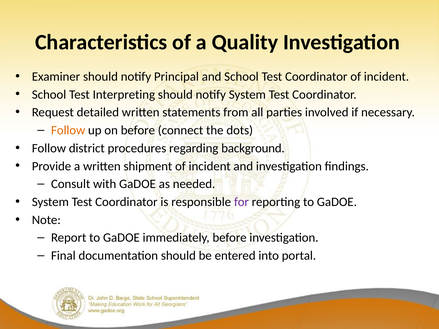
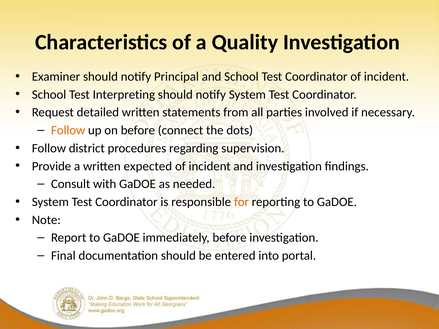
background: background -> supervision (253, 148)
shipment: shipment -> expected (148, 166)
for colour: purple -> orange (241, 202)
